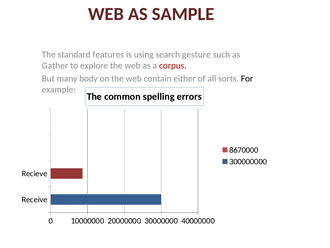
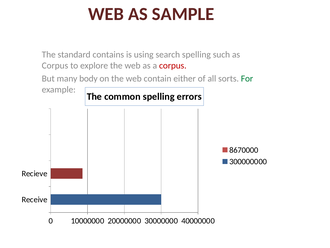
features: features -> contains (108, 55)
search gesture: gesture -> spelling (196, 55)
Gather: Gather -> Corpus (55, 66)
For colour: black -> green (247, 78)
